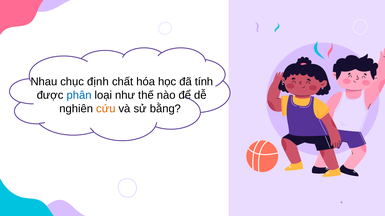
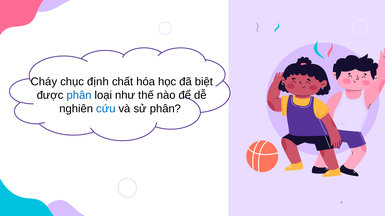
Nhau: Nhau -> Cháy (44, 82)
tính: tính -> biệt (204, 82)
cứu colour: orange -> blue (106, 109)
sử bằng: bằng -> phân (165, 109)
